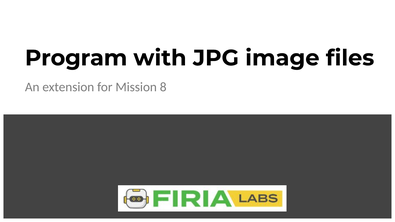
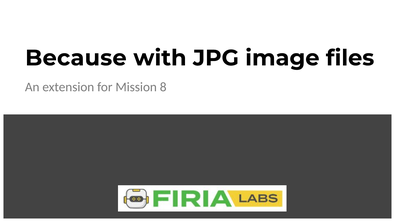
Program: Program -> Because (76, 58)
